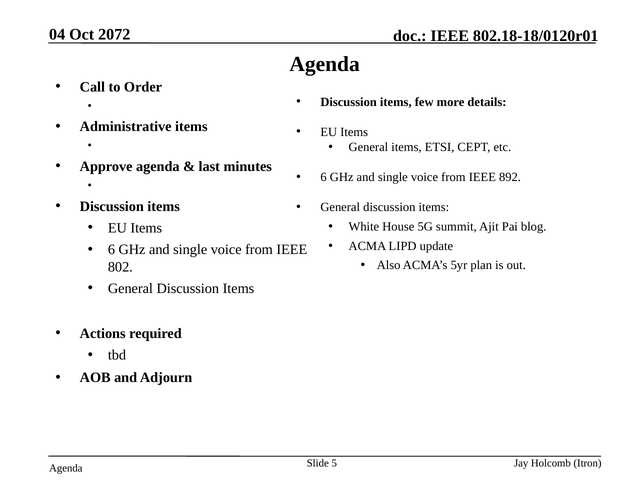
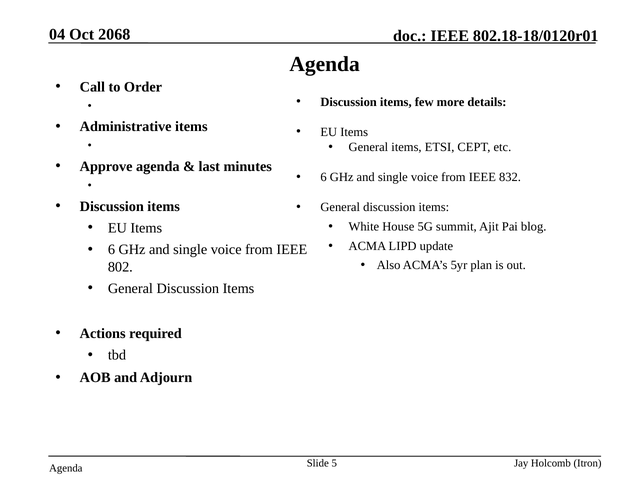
2072: 2072 -> 2068 (114, 34)
892: 892 -> 832 (510, 177)
